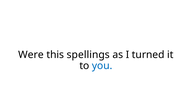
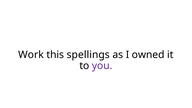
Were: Were -> Work (31, 55)
turned: turned -> owned (148, 55)
you colour: blue -> purple (102, 66)
